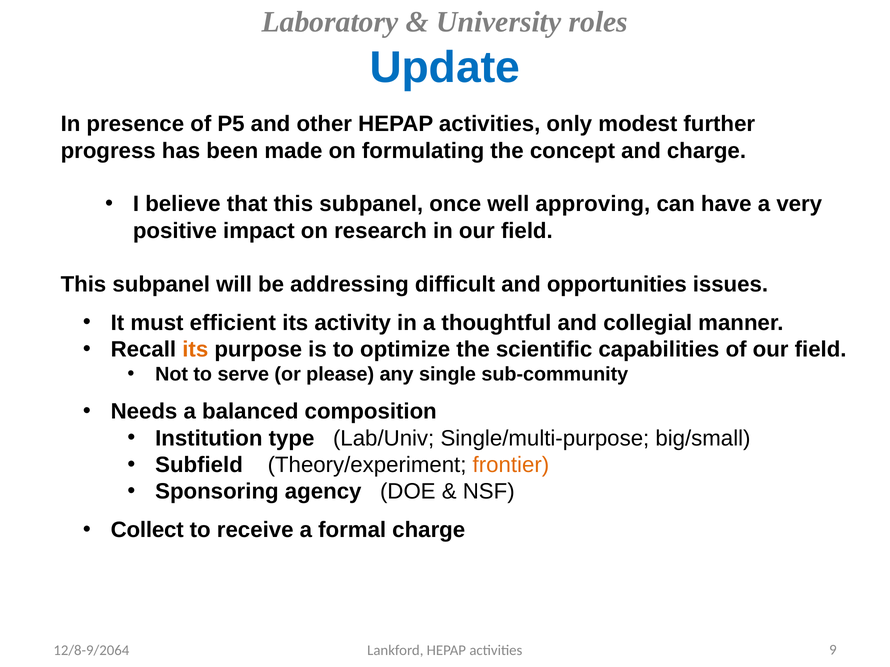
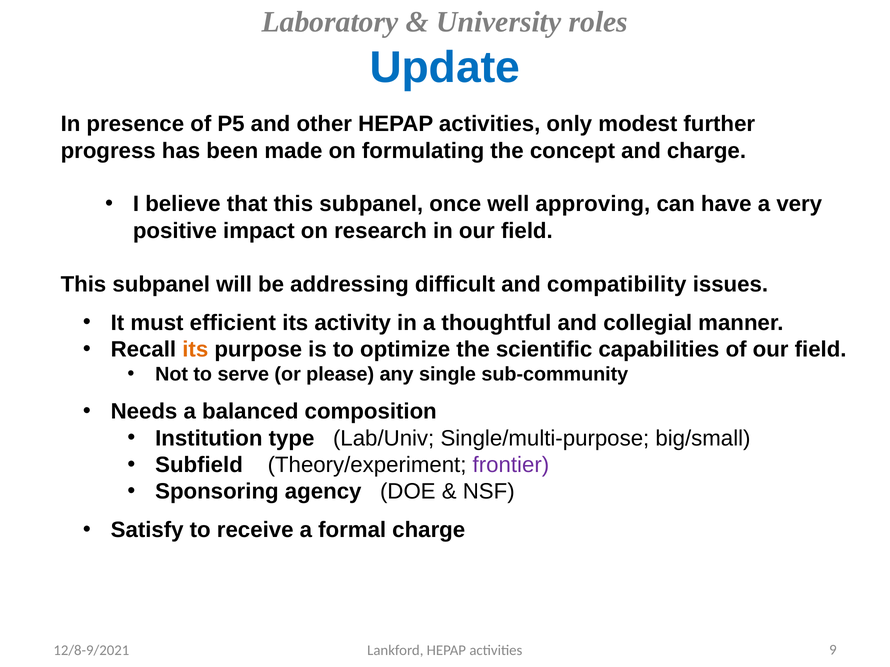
opportunities: opportunities -> compatibility (617, 284)
frontier colour: orange -> purple (511, 465)
Collect: Collect -> Satisfy (147, 531)
12/8-9/2064: 12/8-9/2064 -> 12/8-9/2021 (91, 651)
